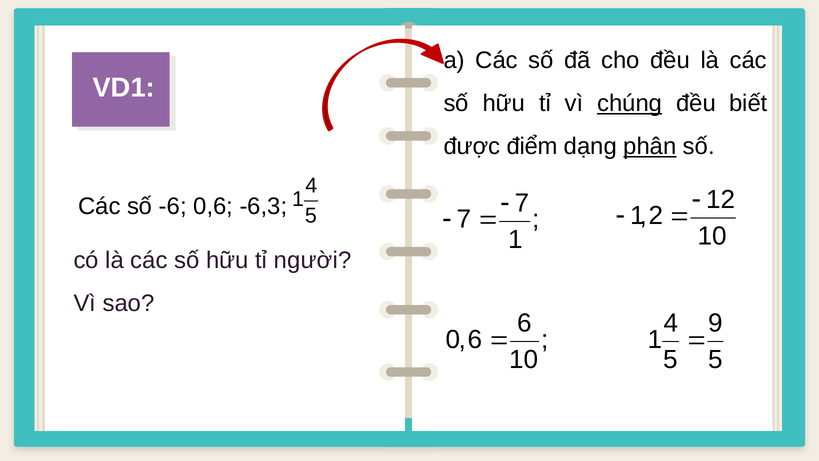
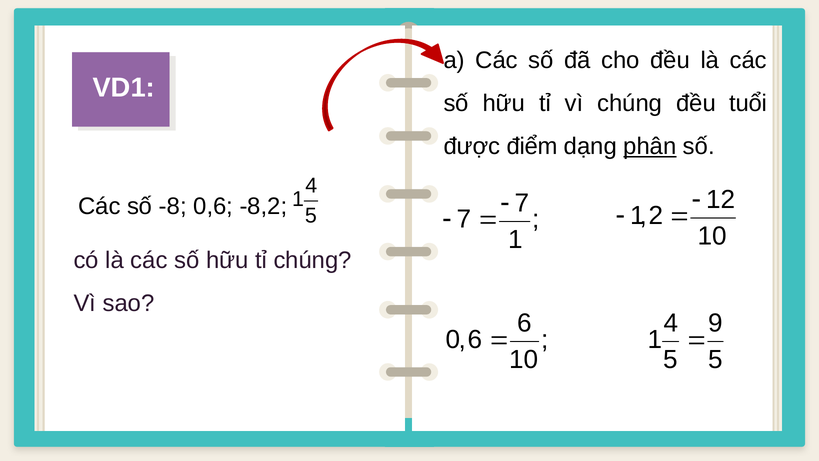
chúng underline: present -> none (630, 103)
biết: biết -> tuổi (748, 103)
-6: -6 -> -8 (173, 206)
-6,3: -6,3 -> -8,2 (263, 206)
tỉ người: người -> chúng (313, 260)
